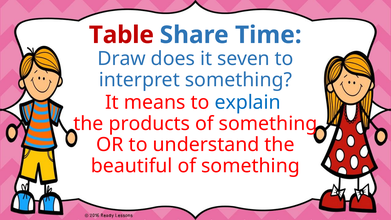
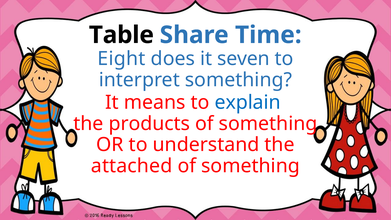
Table colour: red -> black (121, 35)
Draw: Draw -> Eight (121, 59)
beautiful: beautiful -> attached (132, 166)
